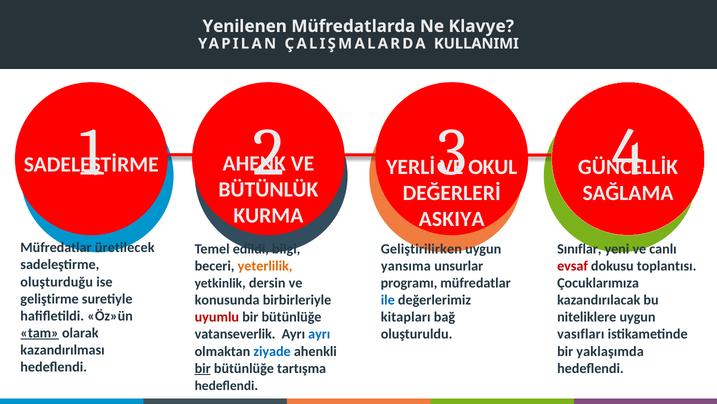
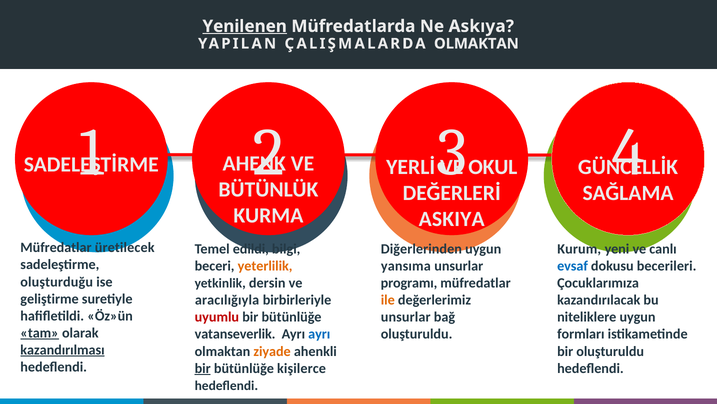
Yenilenen underline: none -> present (245, 26)
Klavye: Klavye -> Askıya (481, 26)
ÇALIŞMALARDA KULLANIMI: KULLANIMI -> OLMAKTAN (476, 44)
Geliştirilirken: Geliştirilirken -> Diğerlerinden (421, 249)
Sınıflar: Sınıflar -> Kurum (579, 249)
evsaf colour: red -> blue (573, 266)
toplantısı: toplantısı -> becerileri (667, 266)
konusunda: konusunda -> aracılığıyla (227, 300)
ile colour: blue -> orange (388, 300)
kitapları: kitapları -> unsurlar (406, 317)
vasıfları: vasıfları -> formları (581, 334)
kazandırılması underline: none -> present (62, 349)
ziyade colour: blue -> orange (272, 351)
bir yaklaşımda: yaklaşımda -> oluşturuldu (610, 351)
tartışma: tartışma -> kişilerce (301, 368)
